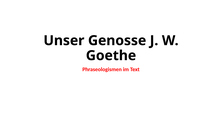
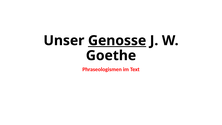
Genosse underline: none -> present (117, 41)
